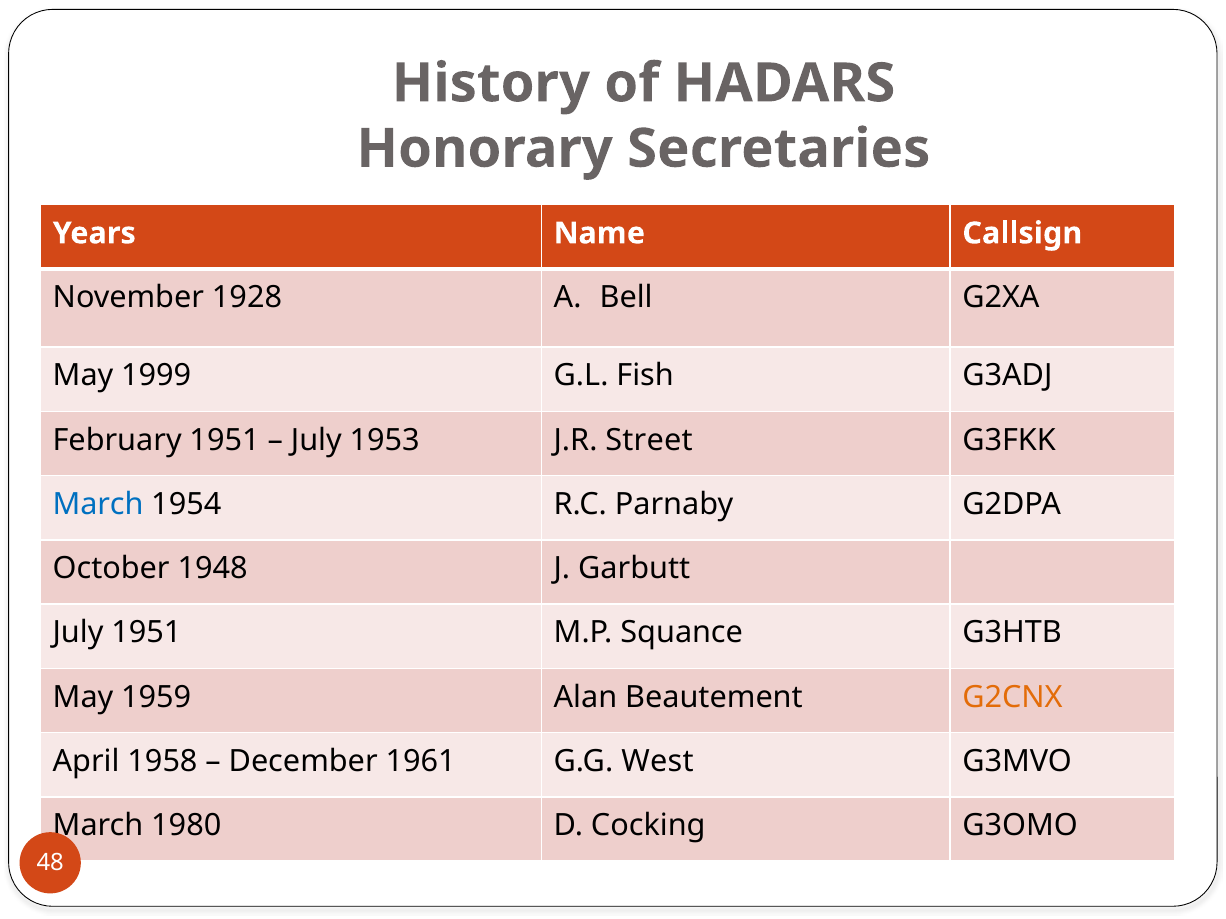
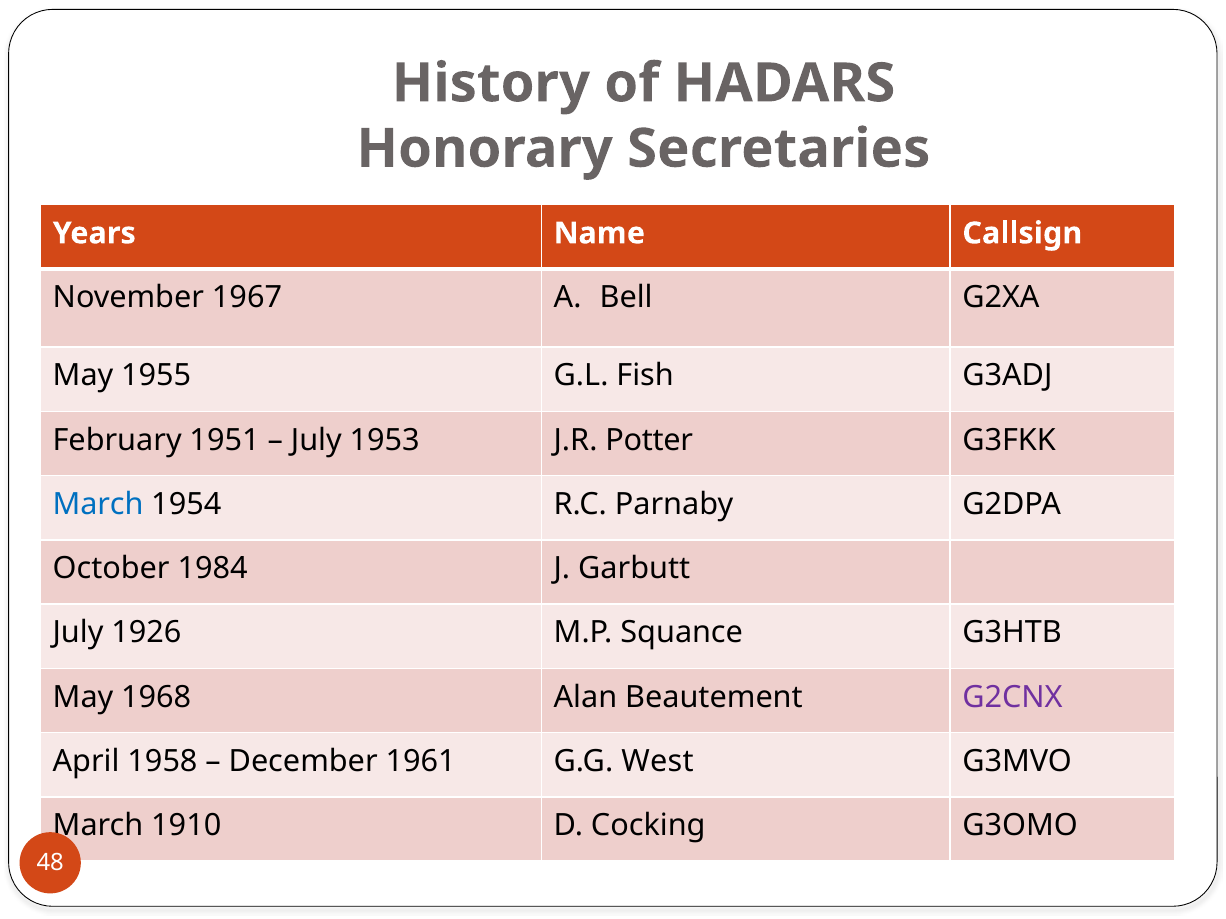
1928: 1928 -> 1967 (247, 298)
1999: 1999 -> 1955 (156, 376)
Street: Street -> Potter (649, 440)
1948: 1948 -> 1984 (213, 569)
July 1951: 1951 -> 1926 (146, 633)
1959: 1959 -> 1968 (156, 697)
G2CNX colour: orange -> purple (1013, 697)
1980: 1980 -> 1910 (186, 826)
